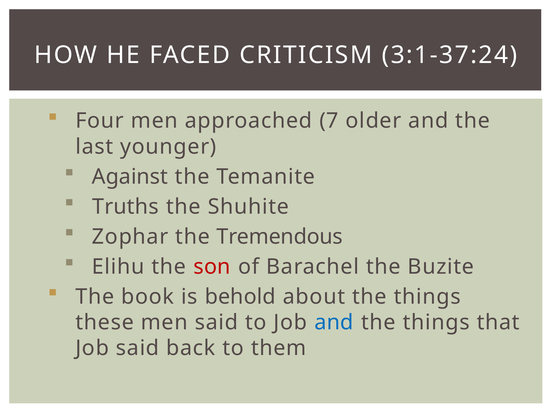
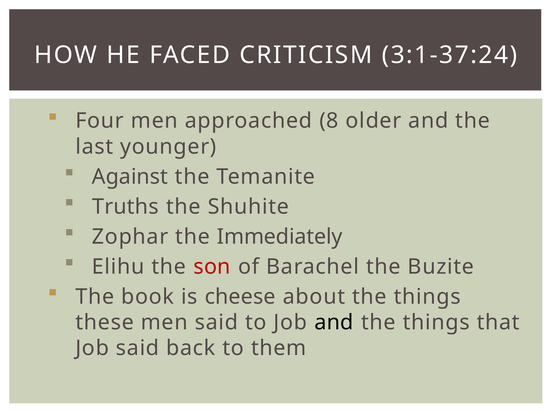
7: 7 -> 8 (329, 121)
Tremendous: Tremendous -> Immediately (280, 237)
behold: behold -> cheese (240, 297)
and colour: blue -> black (334, 322)
